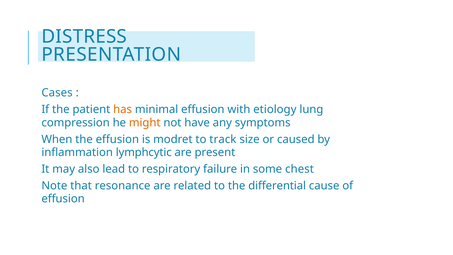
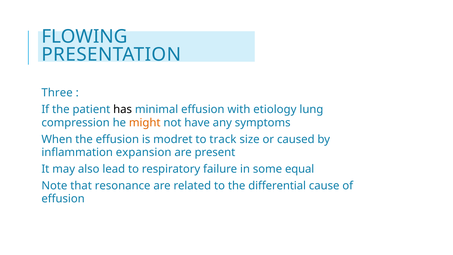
DISTRESS: DISTRESS -> FLOWING (84, 37)
Cases: Cases -> Three (57, 93)
has colour: orange -> black (123, 109)
lymphcytic: lymphcytic -> expansion (144, 152)
chest: chest -> equal (300, 169)
